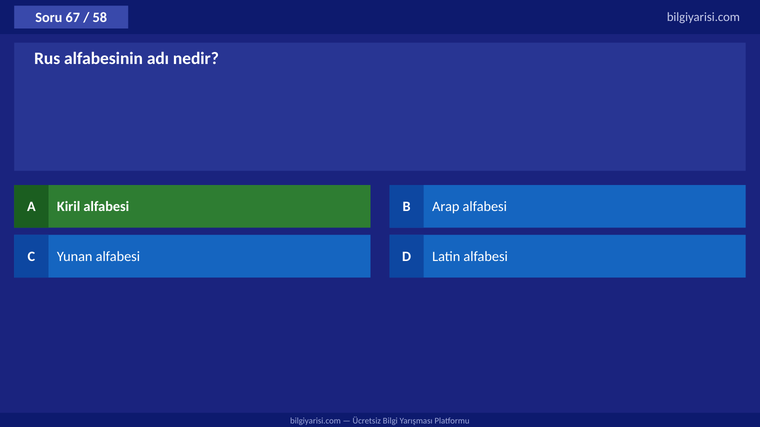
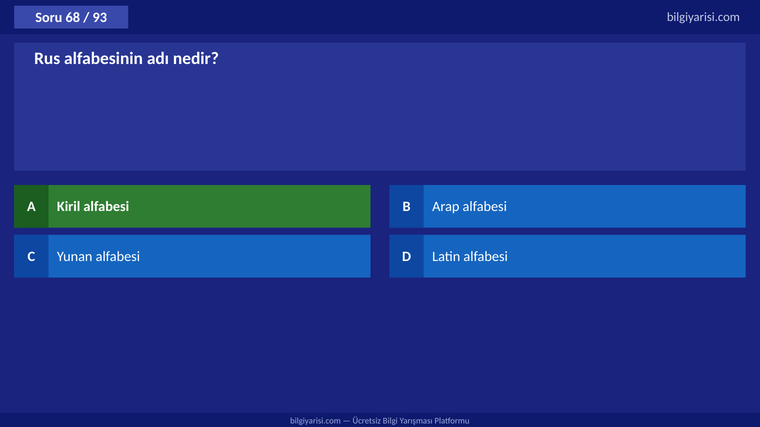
67: 67 -> 68 (73, 17)
58: 58 -> 93 (100, 17)
